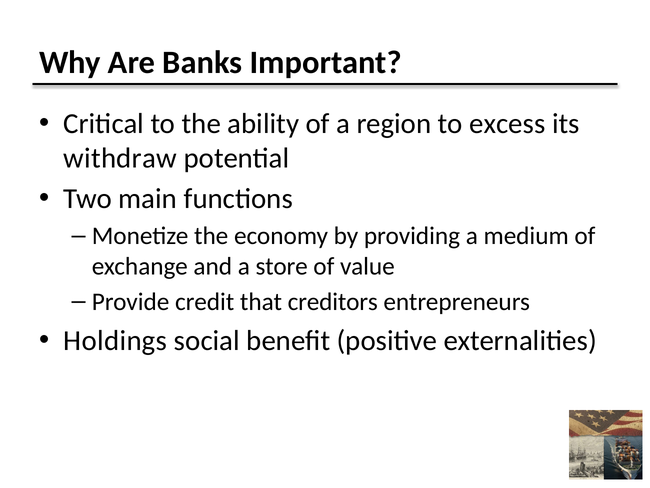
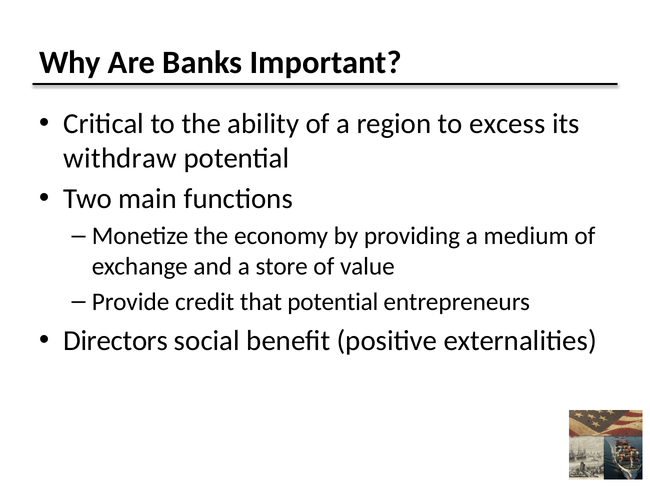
that creditors: creditors -> potential (333, 302)
Holdings: Holdings -> Directors (116, 340)
